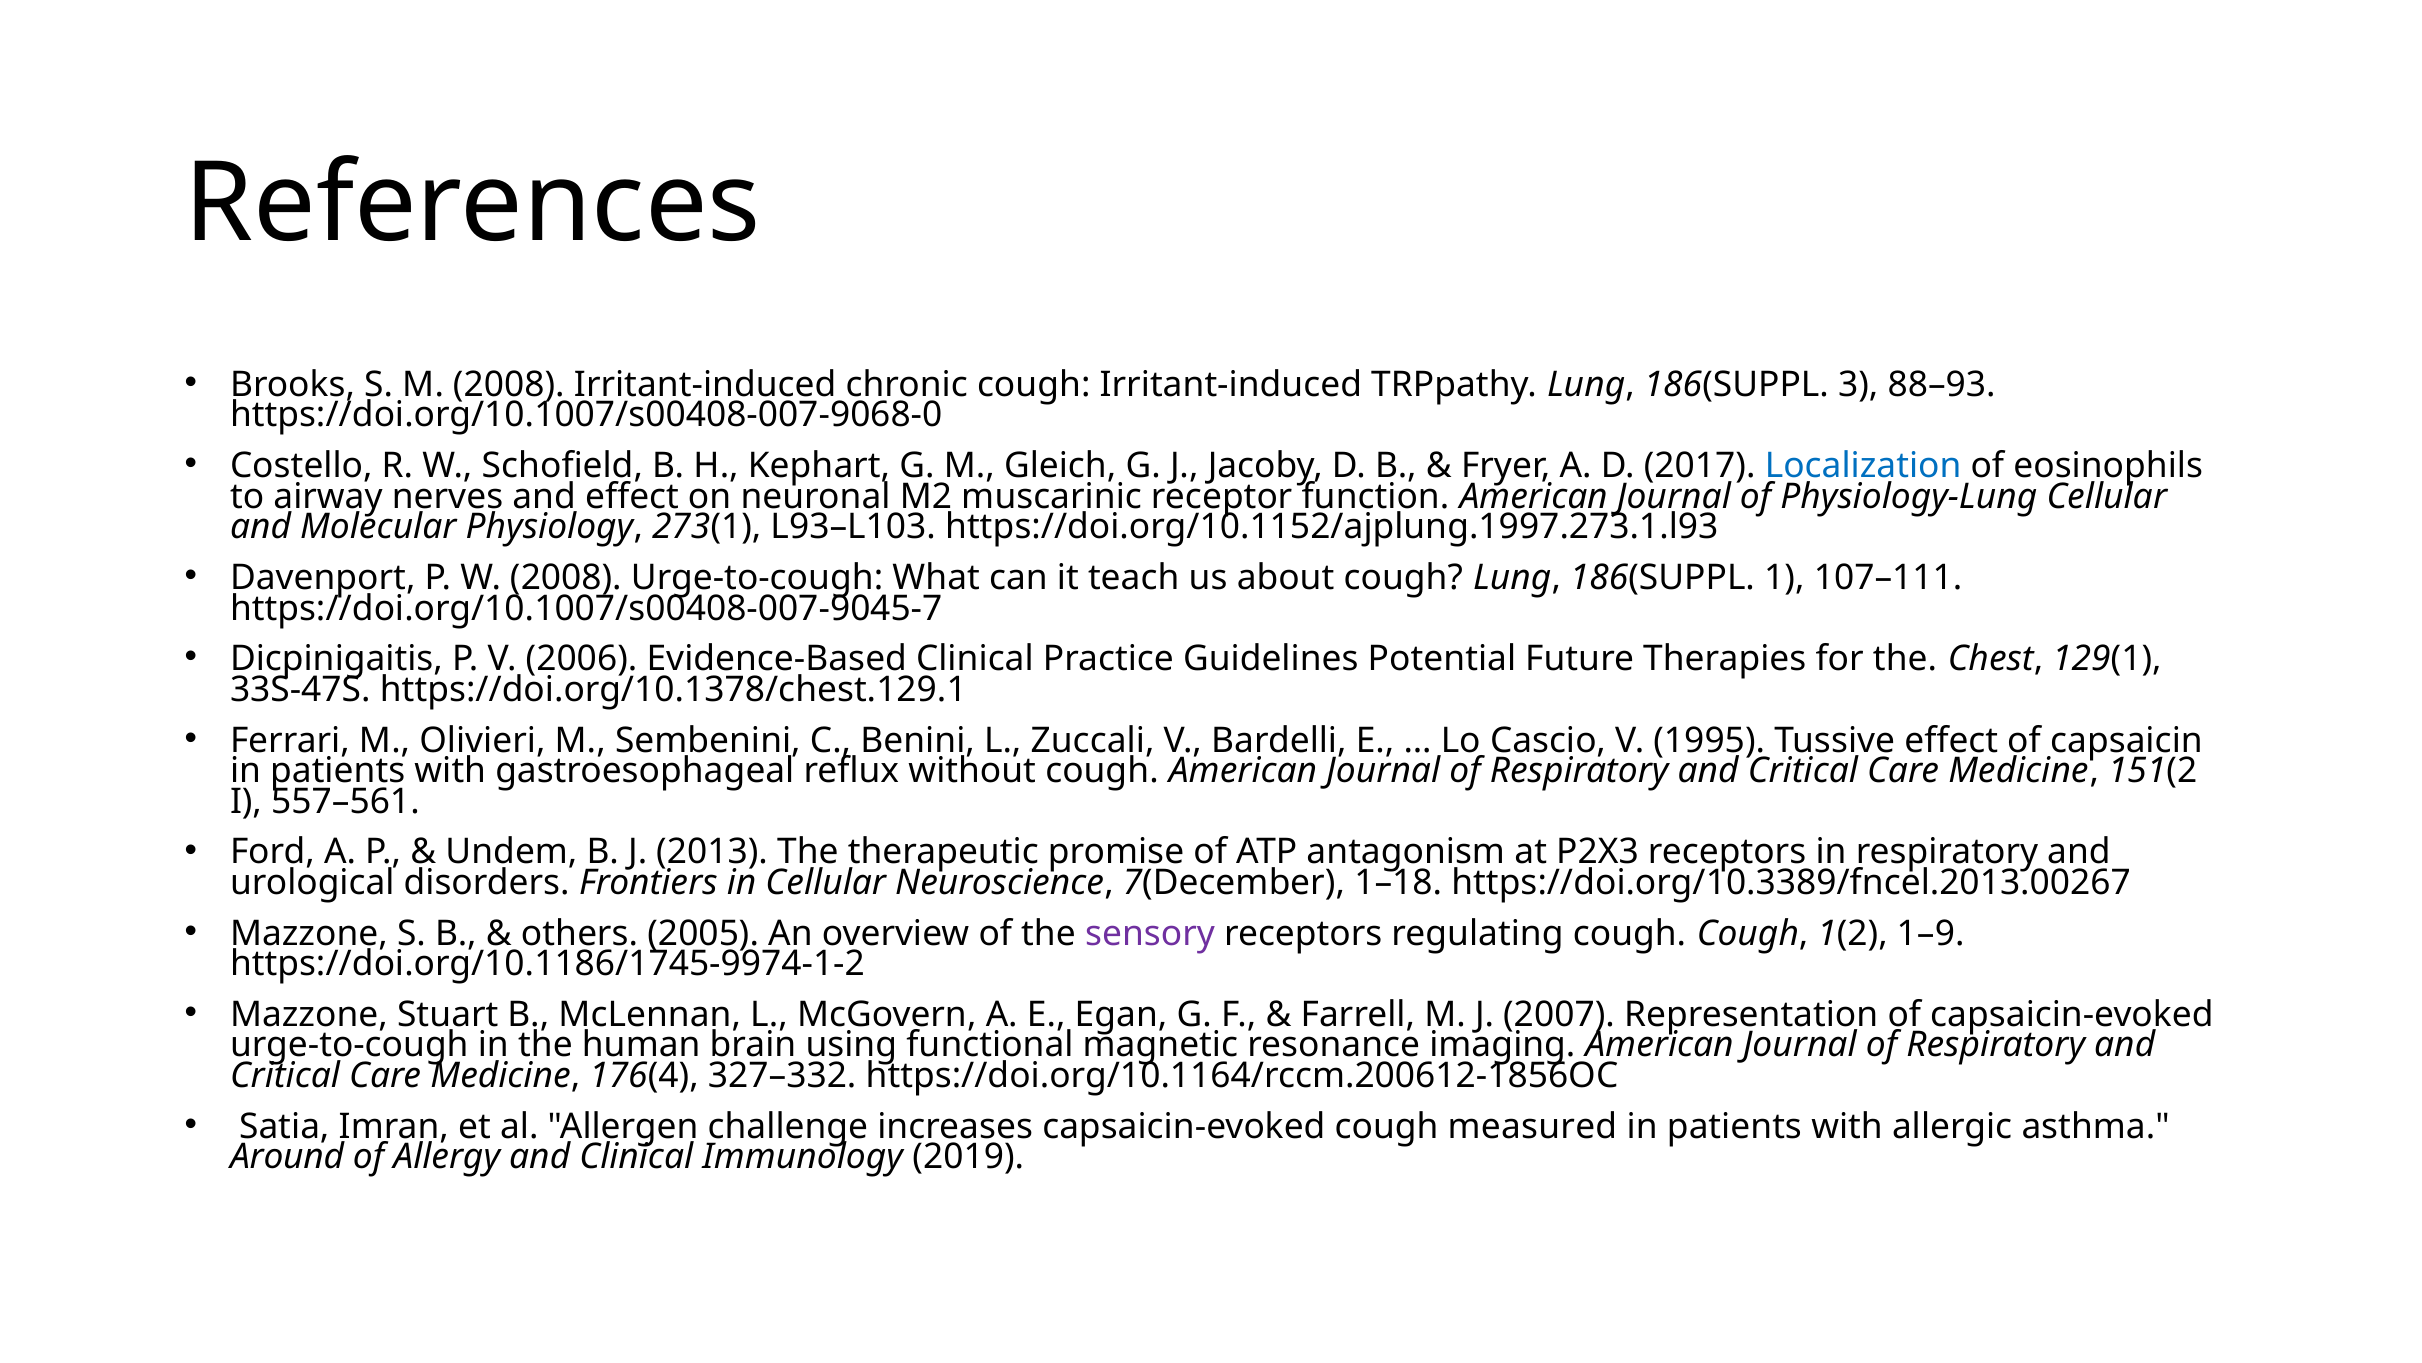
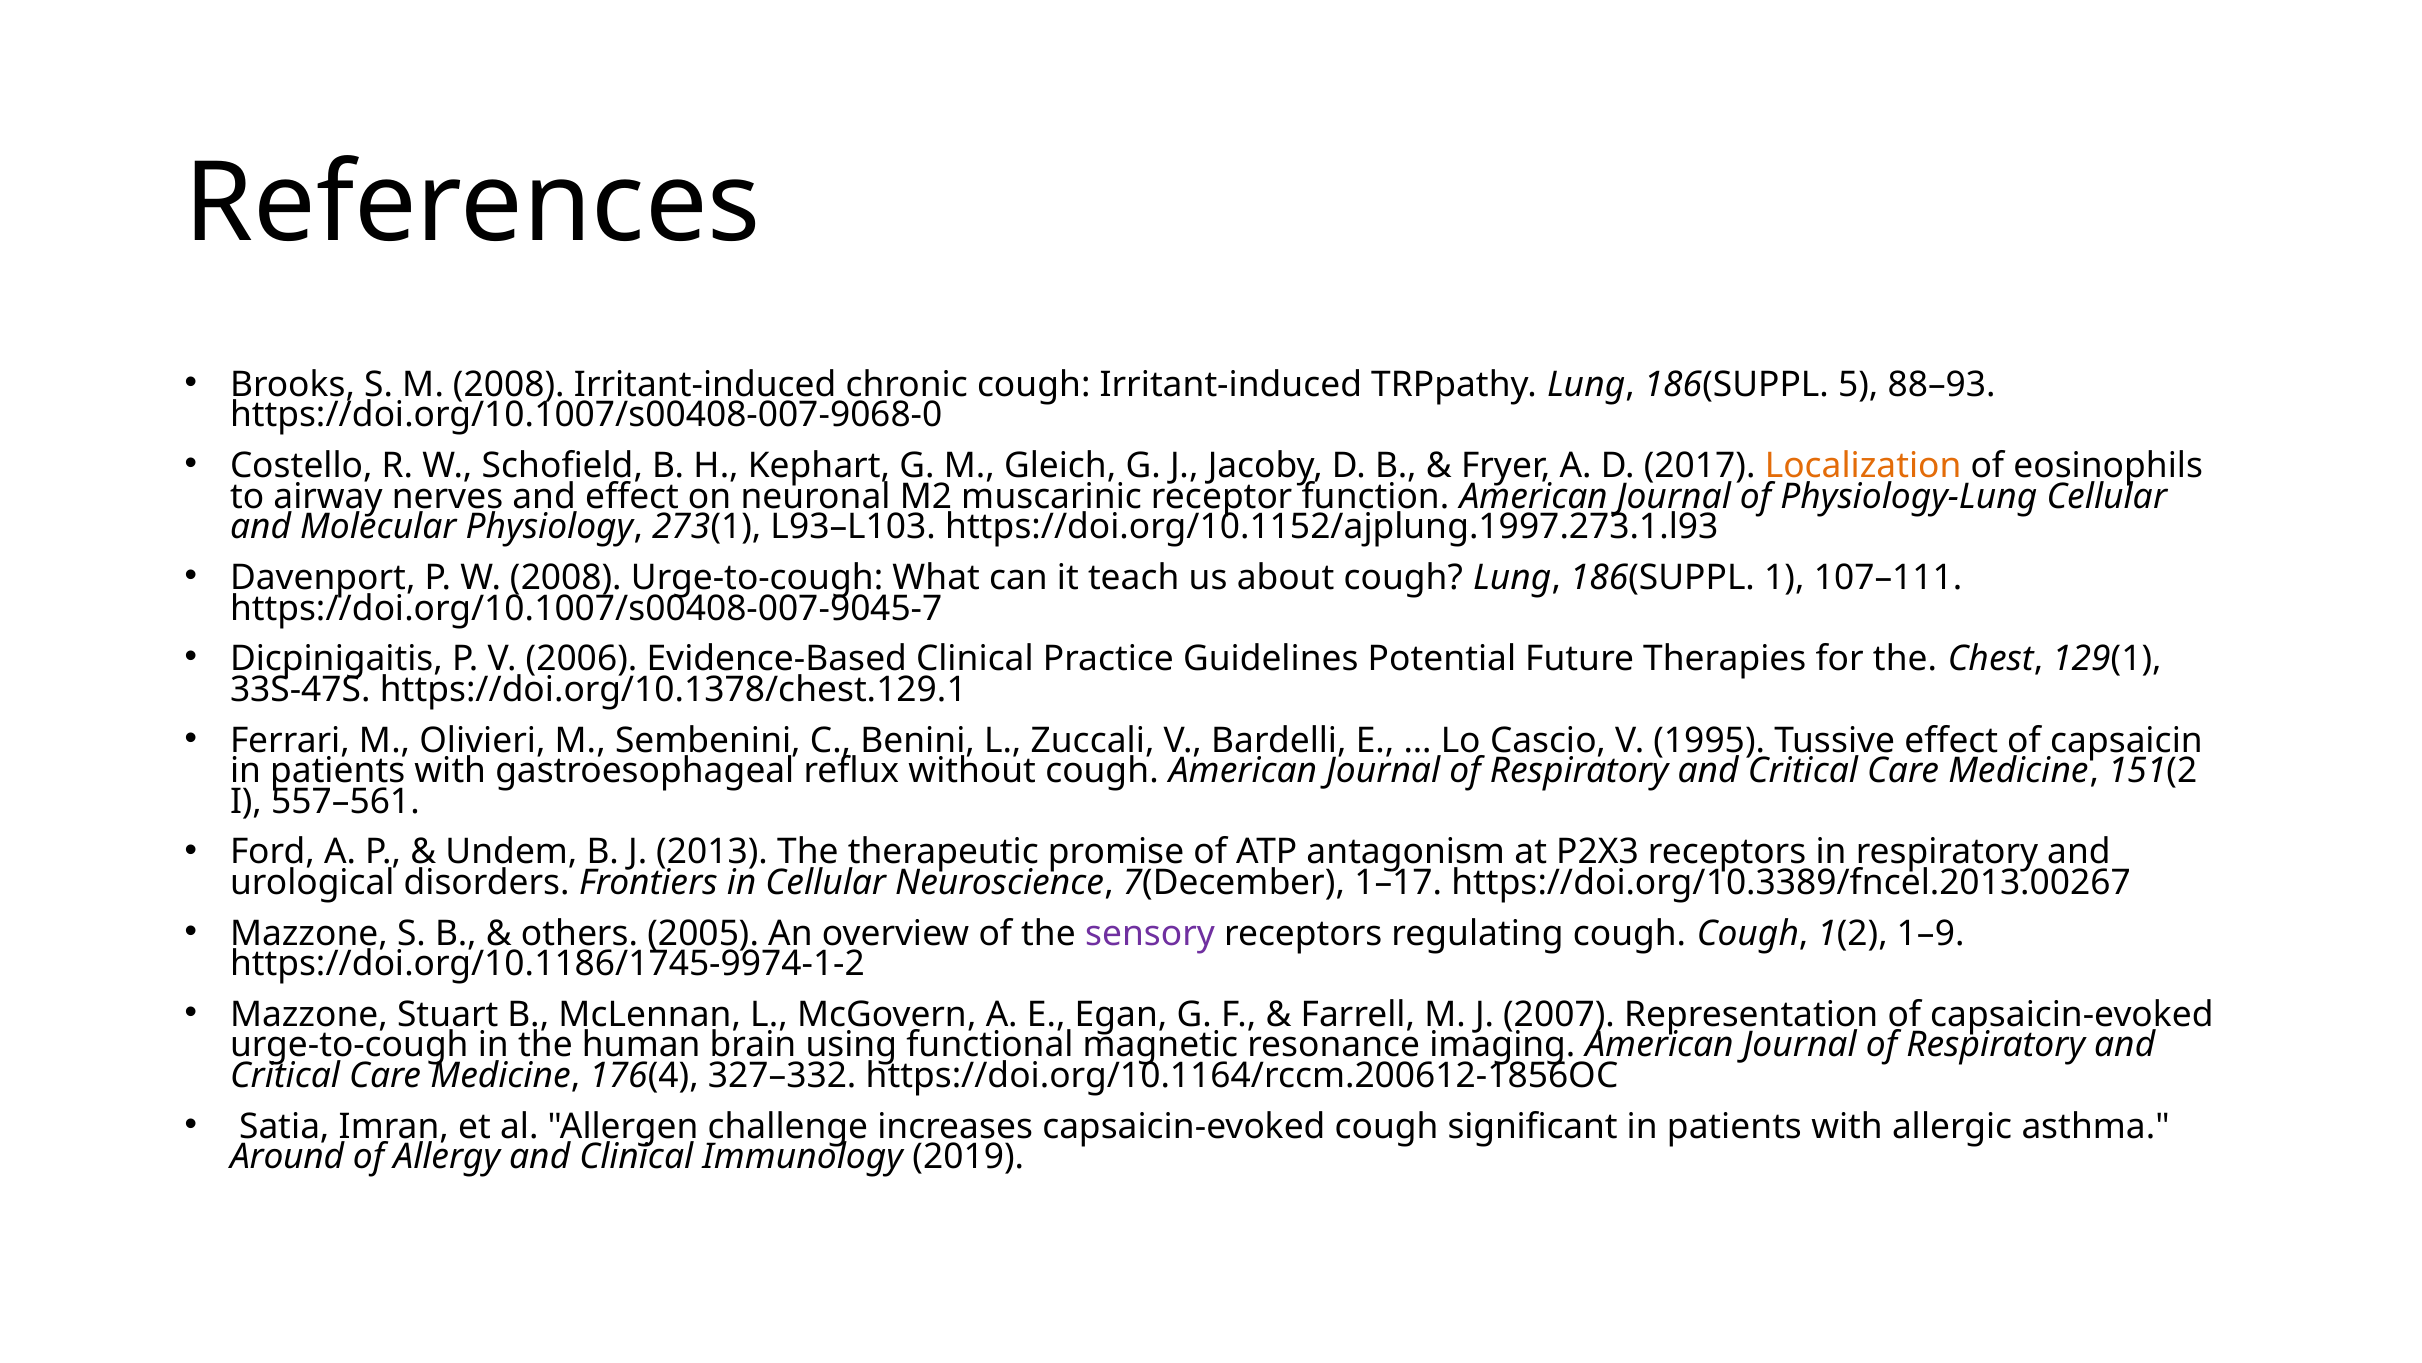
3: 3 -> 5 (1858, 385)
Localization colour: blue -> orange (1863, 466)
1–18: 1–18 -> 1–17 (1398, 882)
measured: measured -> significant (1533, 1126)
